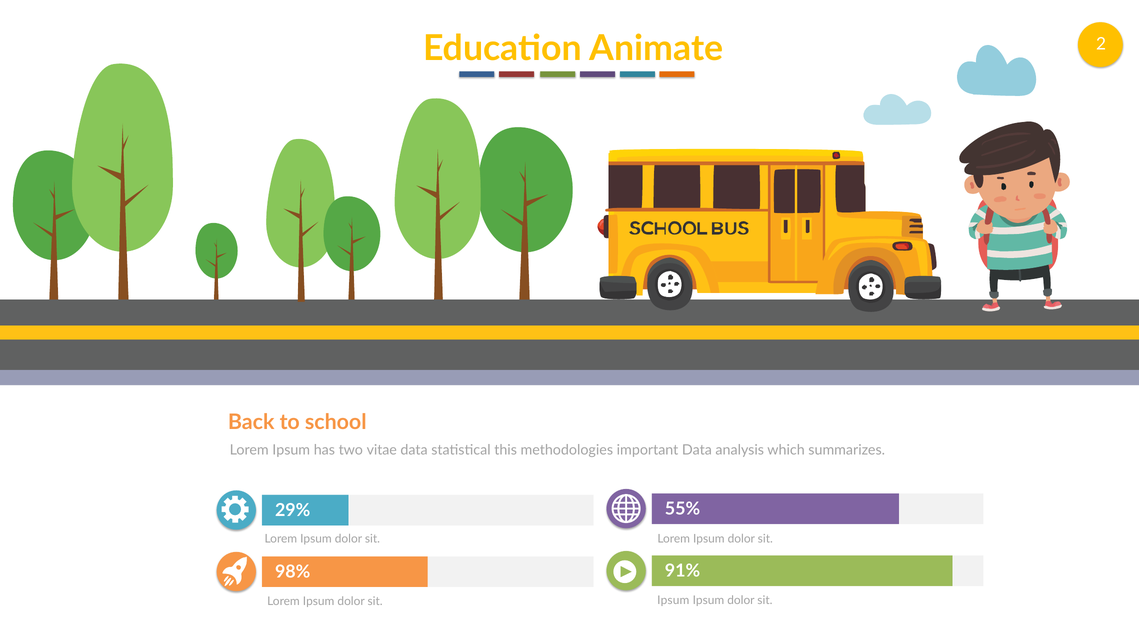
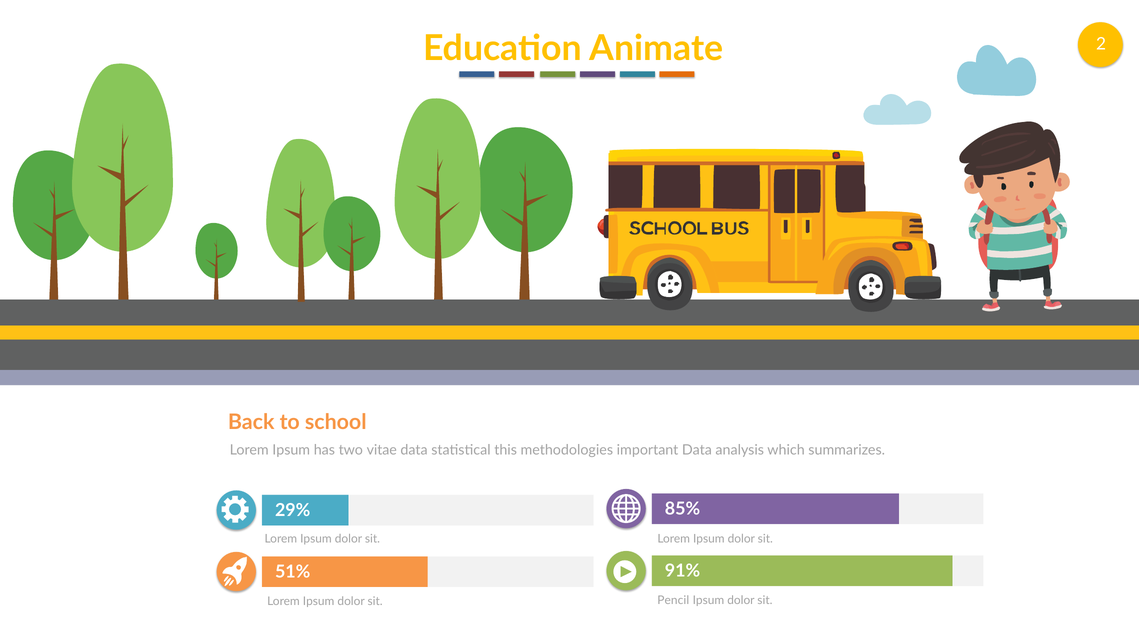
55%: 55% -> 85% (682, 509)
98%: 98% -> 51% (293, 572)
Ipsum: Ipsum -> Pencil (673, 601)
